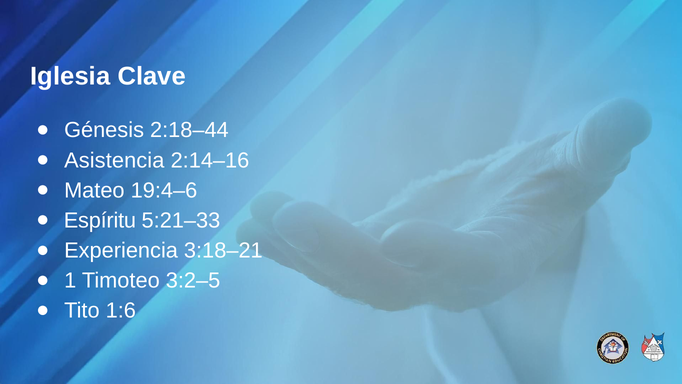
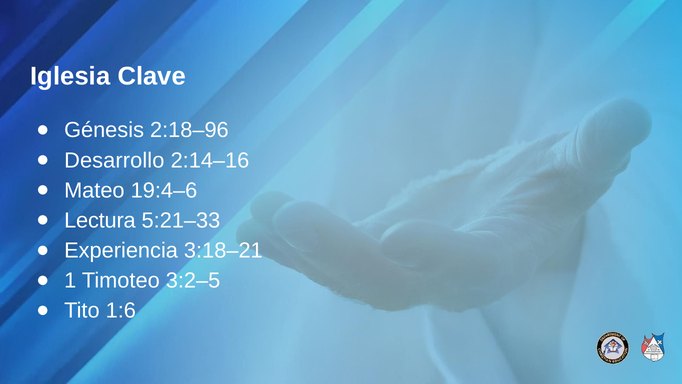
2:18–44: 2:18–44 -> 2:18–96 (189, 130)
Asistencia: Asistencia -> Desarrollo (114, 160)
Espíritu: Espíritu -> Lectura (100, 220)
